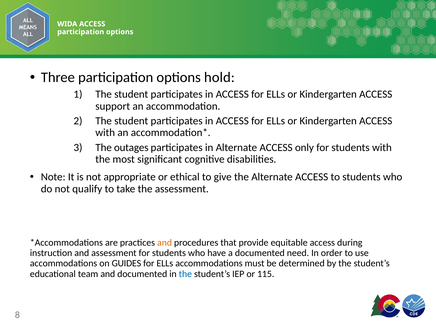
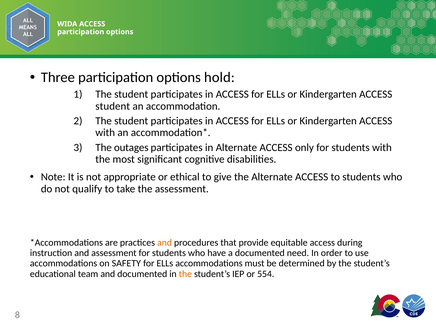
support: support -> student (113, 106)
GUIDES: GUIDES -> SAFETY (126, 263)
the colour: blue -> orange (185, 274)
115: 115 -> 554 (266, 274)
